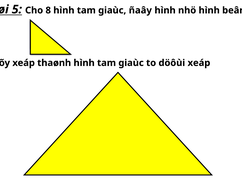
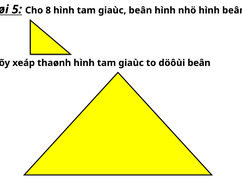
giaùc ñaây: ñaây -> beân (140, 10)
döôùi xeáp: xeáp -> beân (199, 63)
